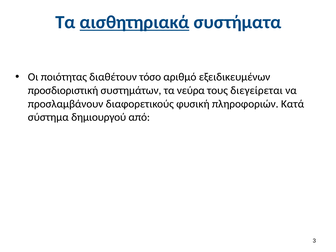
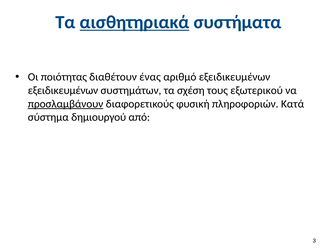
τόσο: τόσο -> ένας (150, 77)
προσδιοριστική: προσδιοριστική -> εξειδικευμένων (63, 90)
νεύρα: νεύρα -> σχέση (191, 90)
διεγείρεται: διεγείρεται -> εξωτερικού (257, 90)
προσλαμβάνουν underline: none -> present (66, 104)
